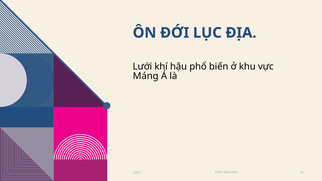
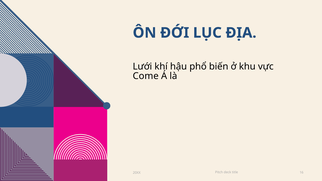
Máng: Máng -> Come (146, 76)
